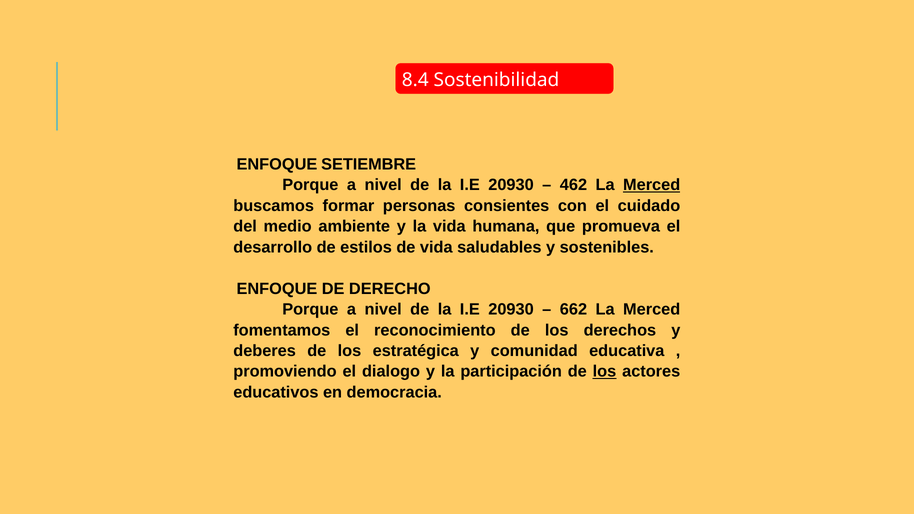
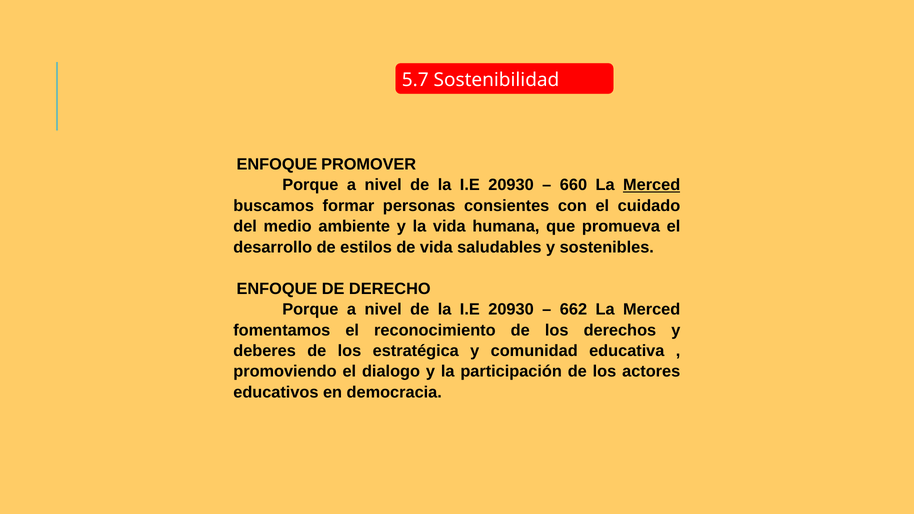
8.4: 8.4 -> 5.7 (415, 80)
SETIEMBRE: SETIEMBRE -> PROMOVER (369, 164)
462: 462 -> 660 (573, 185)
los underline: present -> none (605, 372)
